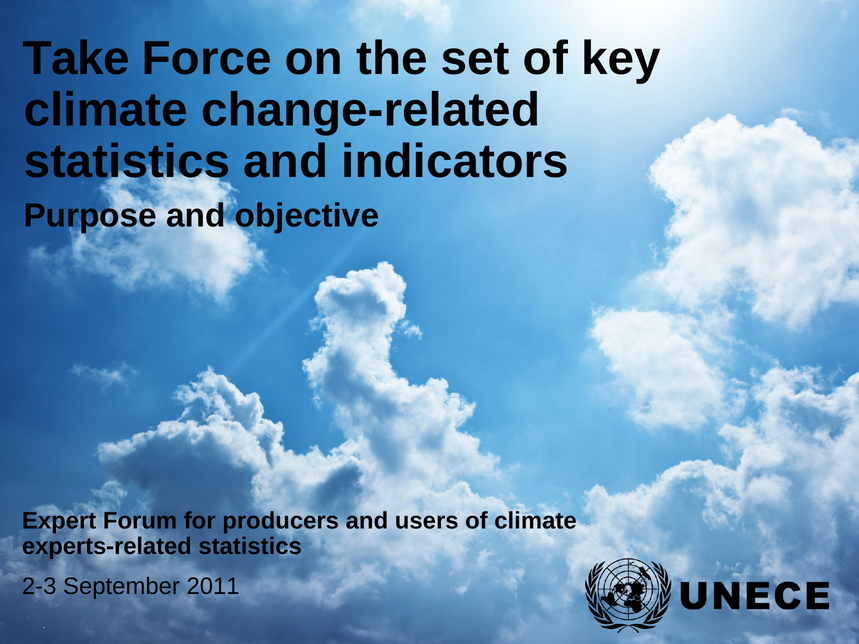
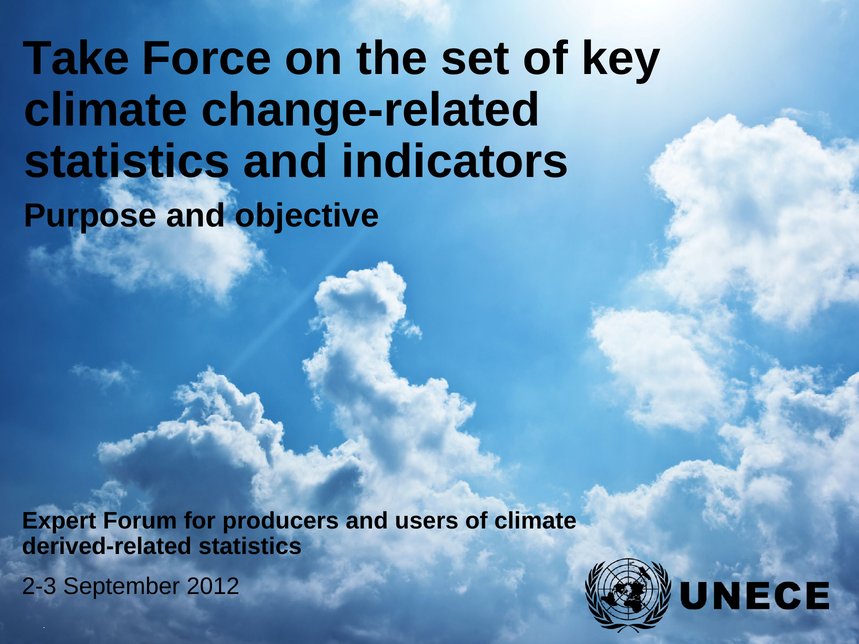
experts-related: experts-related -> derived-related (107, 547)
2011: 2011 -> 2012 (213, 587)
